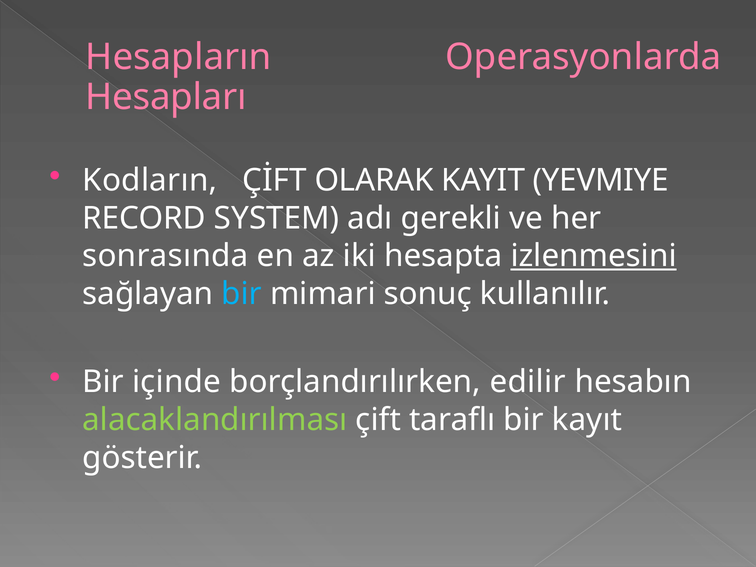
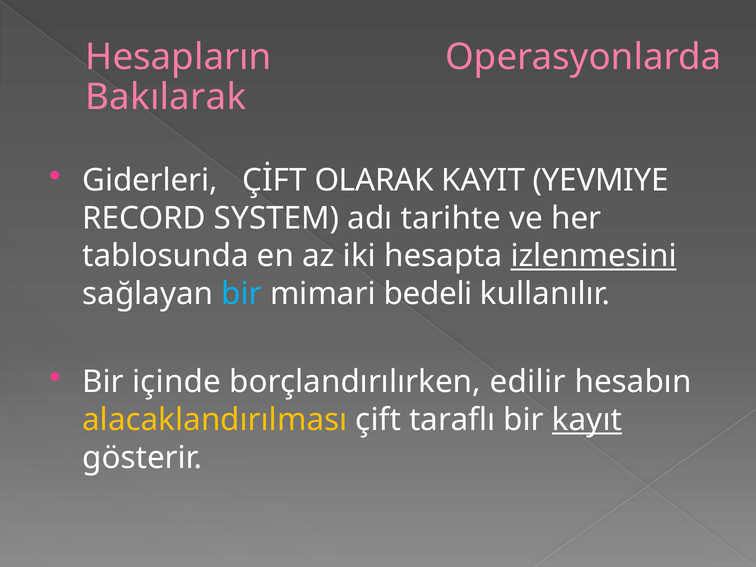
Hesapları: Hesapları -> Bakılarak (166, 97)
Kodların: Kodların -> Giderleri (150, 180)
gerekli: gerekli -> tarihte (451, 218)
sonrasında: sonrasında -> tablosunda (166, 256)
sonuç: sonuç -> bedeli (428, 294)
alacaklandırılması colour: light green -> yellow (215, 420)
kayıt underline: none -> present (587, 420)
